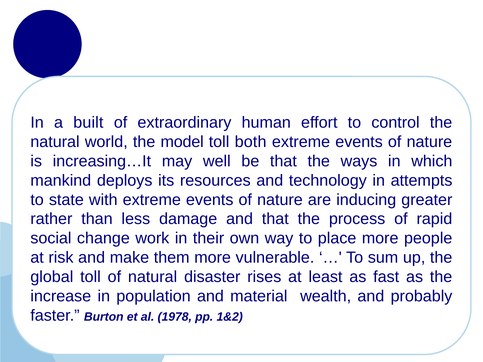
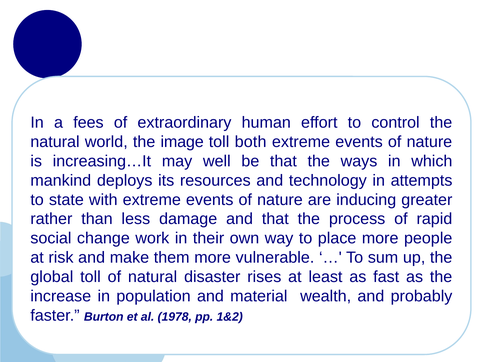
built: built -> fees (88, 123)
model: model -> image (182, 142)
